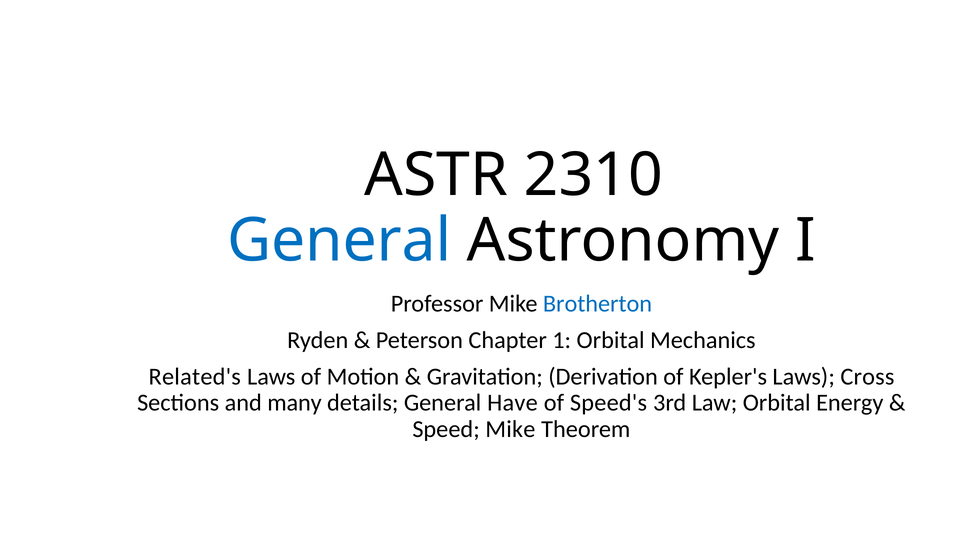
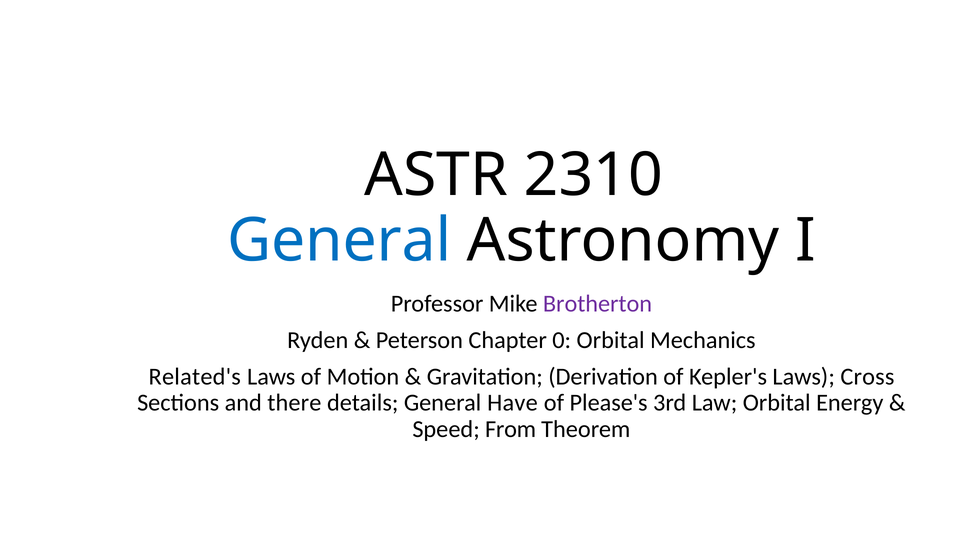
Brotherton colour: blue -> purple (598, 304)
1: 1 -> 0 (562, 340)
many: many -> there (294, 403)
Speed's: Speed's -> Please's (609, 403)
Speed Mike: Mike -> From (511, 429)
